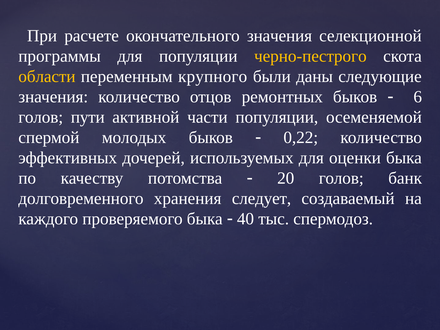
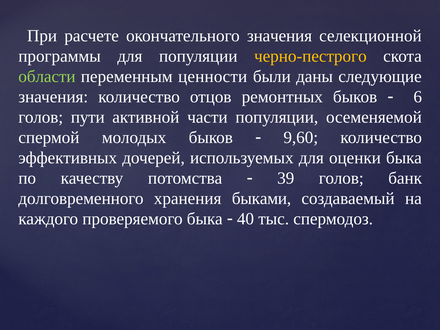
области colour: yellow -> light green (47, 76)
крупного: крупного -> ценности (213, 76)
0,22: 0,22 -> 9,60 (301, 137)
20: 20 -> 39 (286, 178)
следует: следует -> быками (262, 198)
